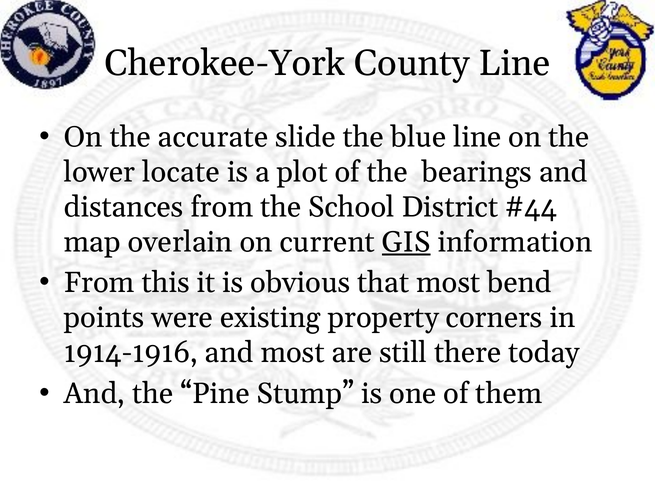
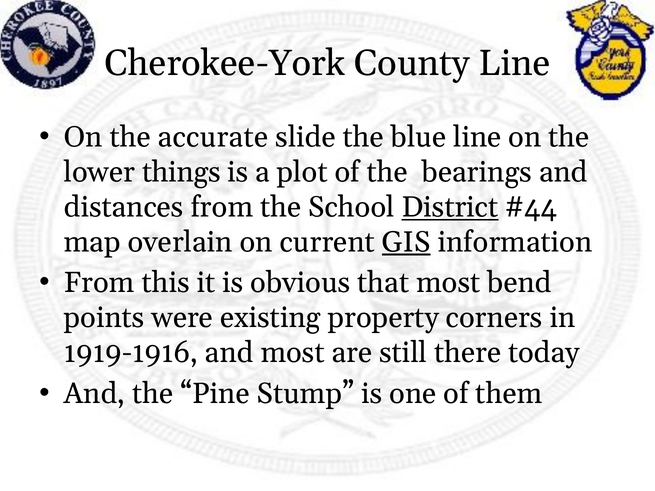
locate: locate -> things (181, 172)
District underline: none -> present (450, 207)
1914-1916: 1914-1916 -> 1919-1916 (131, 353)
